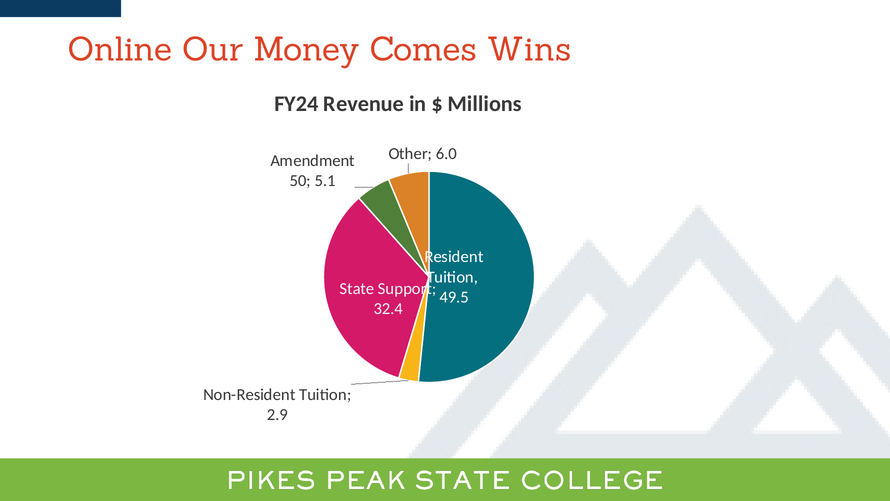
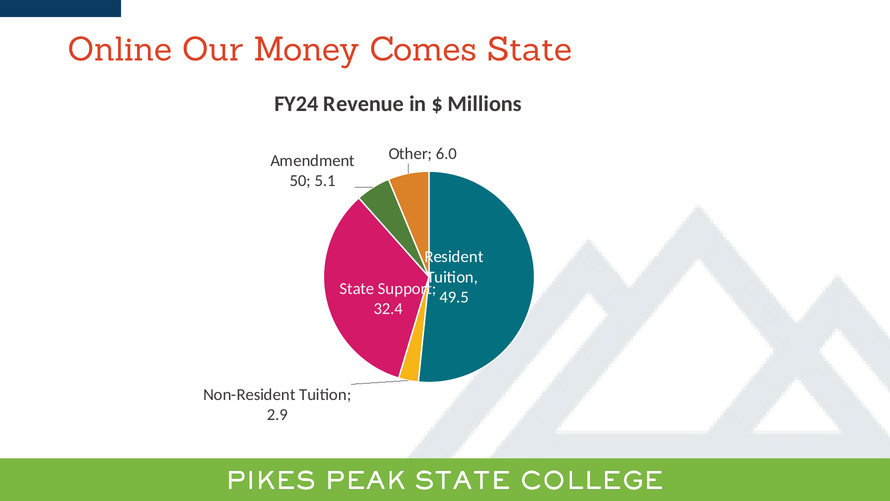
Comes Wins: Wins -> State (530, 50)
